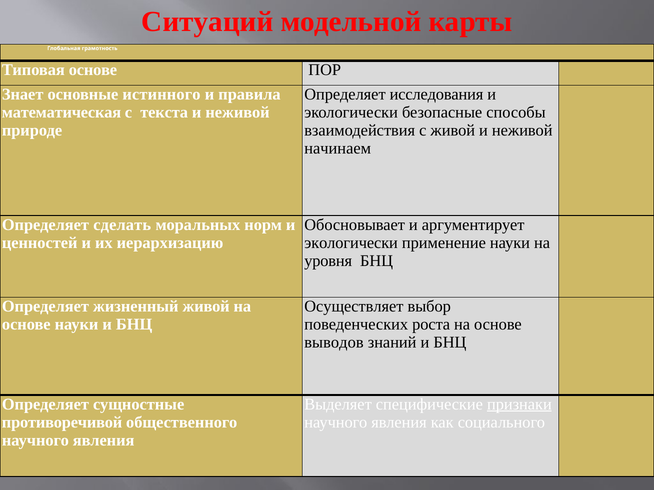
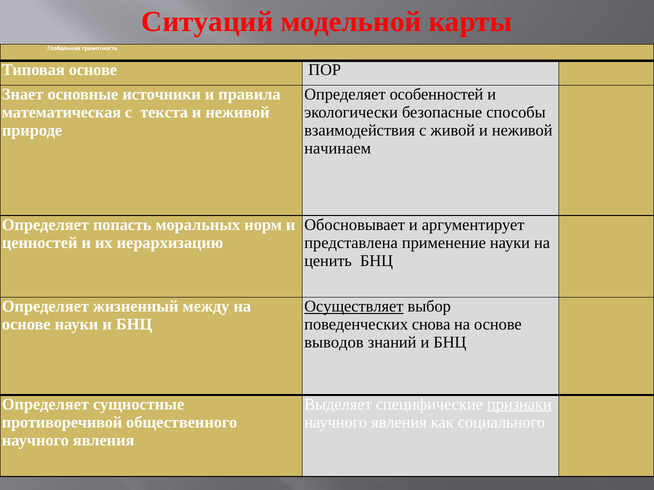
истинного: истинного -> источники (162, 94)
исследования: исследования -> особенностей (437, 94)
сделать: сделать -> попасть (122, 225)
экологически: экологически -> представлена (351, 243)
уровня: уровня -> ценить (328, 261)
жизненный живой: живой -> между (206, 307)
Осуществляет underline: none -> present (354, 307)
роста: роста -> снова (431, 325)
